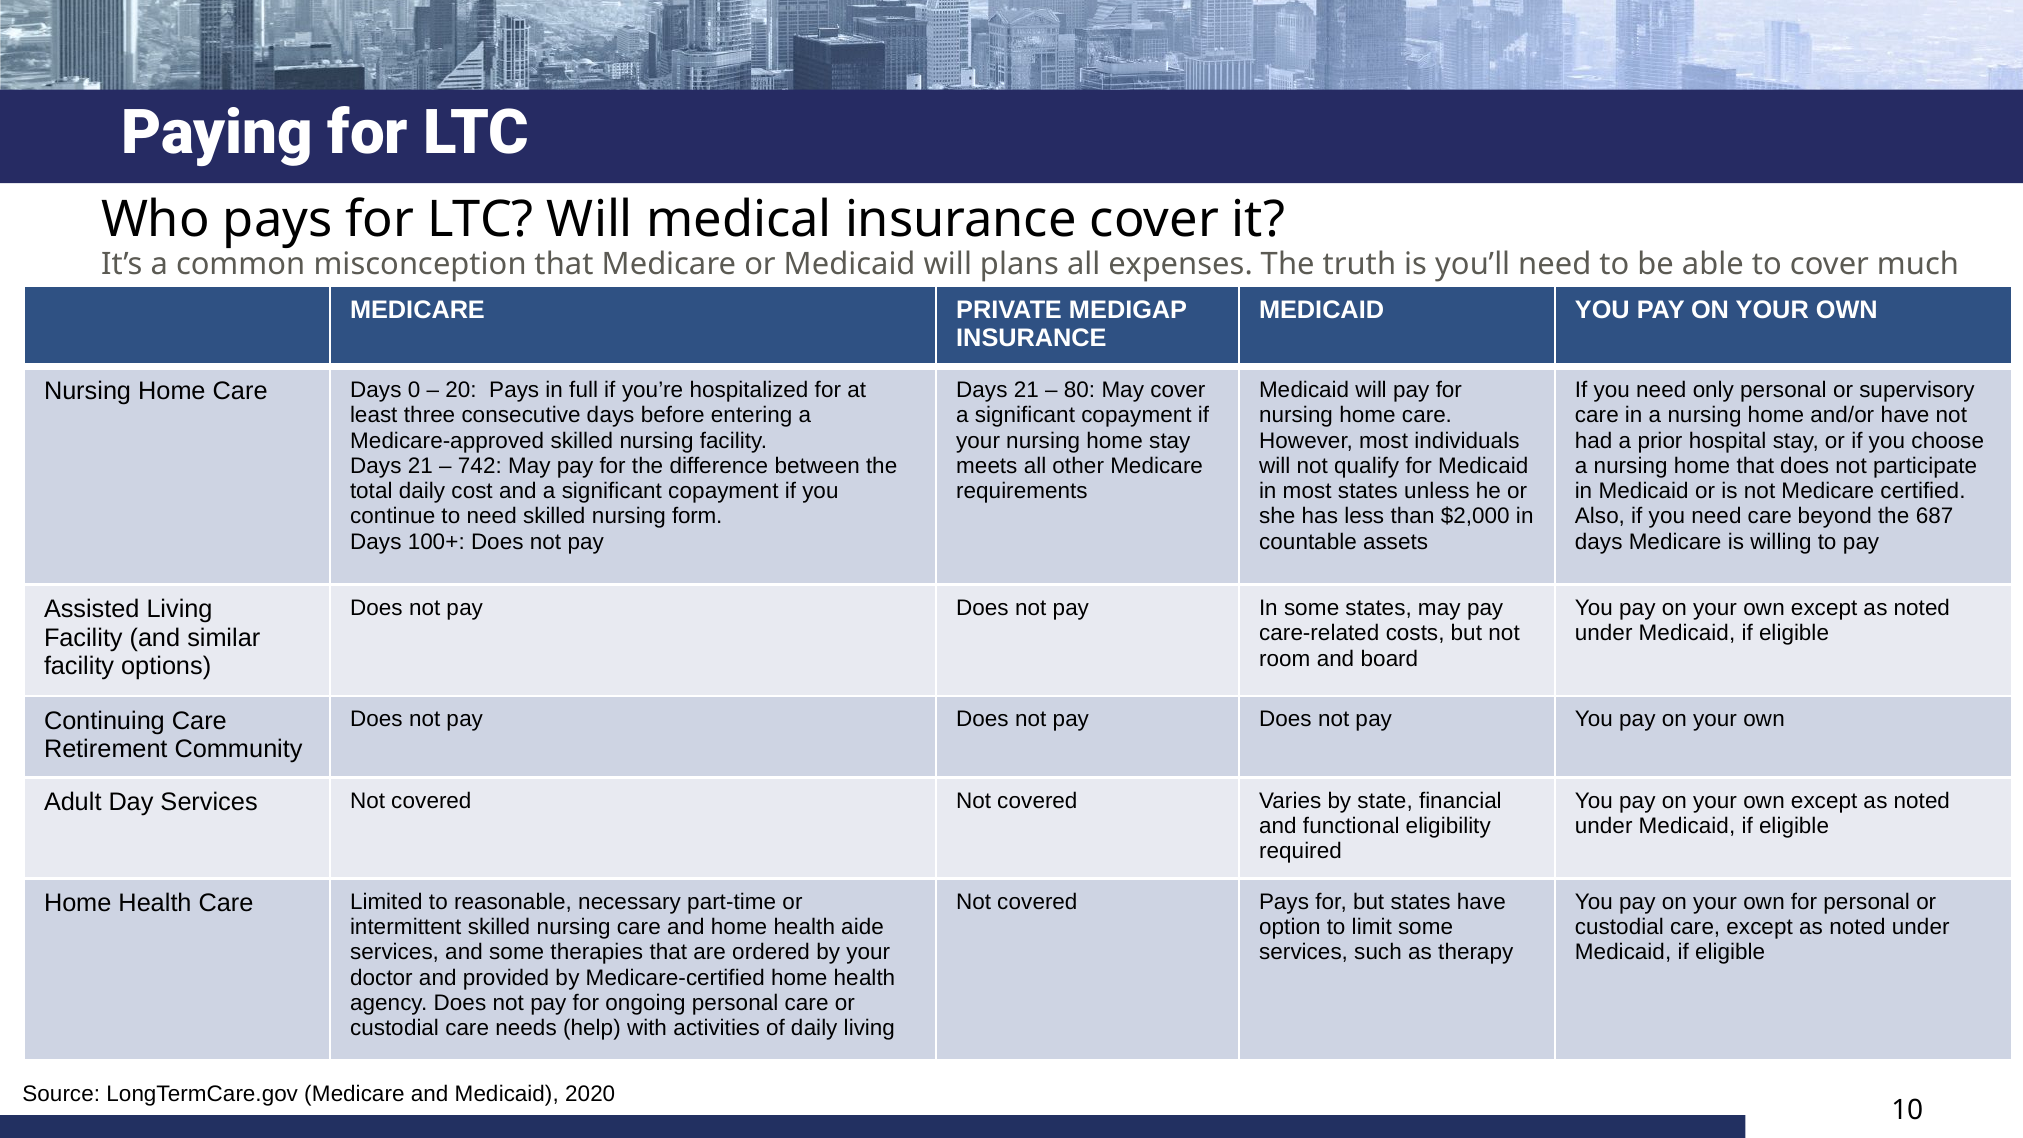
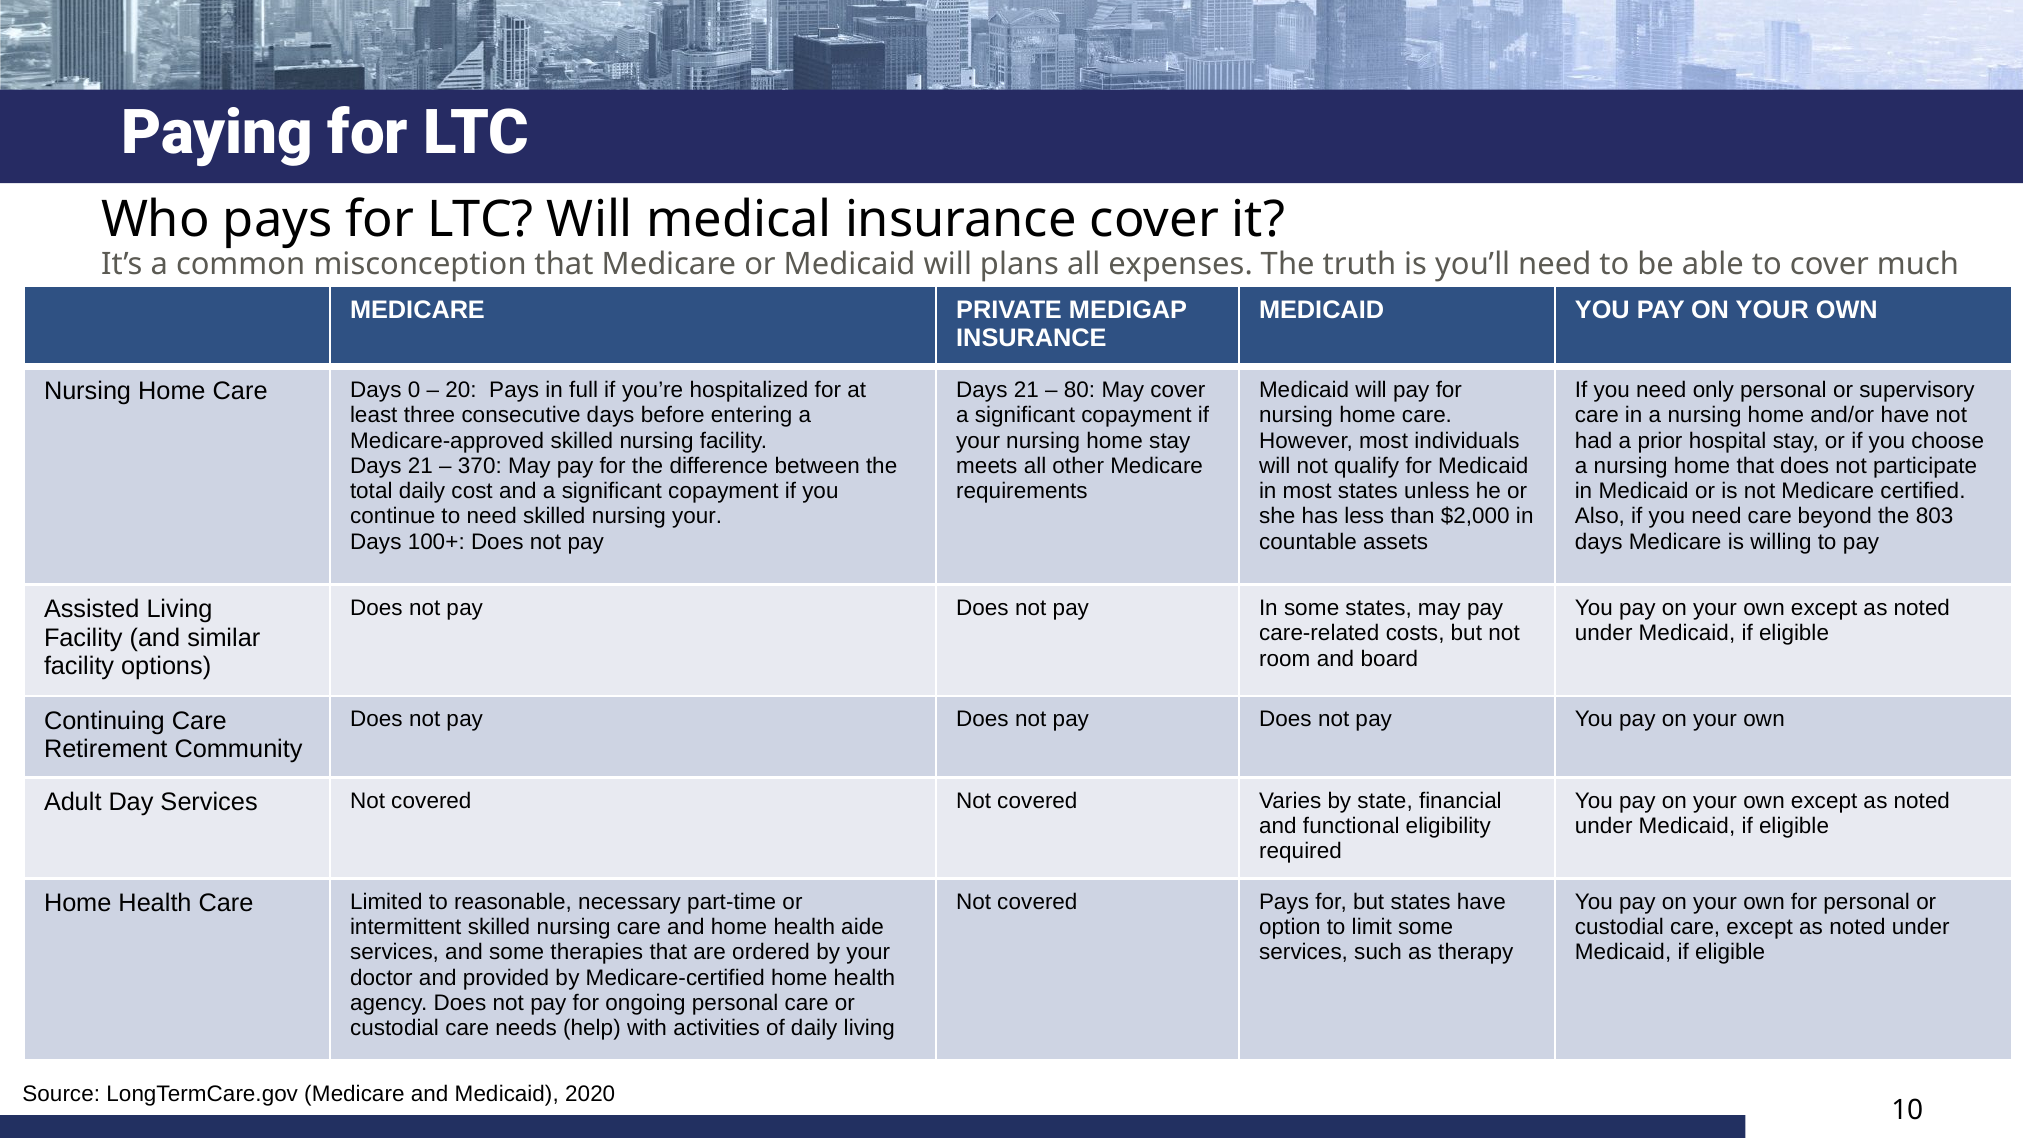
742: 742 -> 370 (480, 466)
nursing form: form -> your (697, 517)
687: 687 -> 803 (1935, 517)
